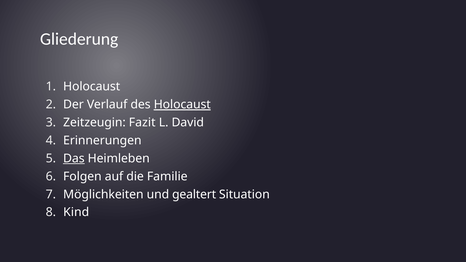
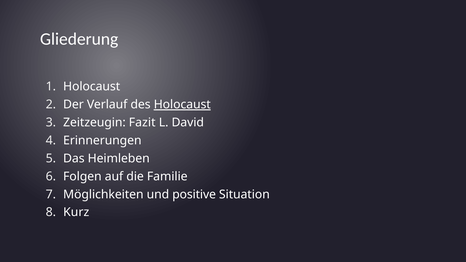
Das underline: present -> none (74, 159)
gealtert: gealtert -> positive (194, 194)
Kind: Kind -> Kurz (76, 212)
